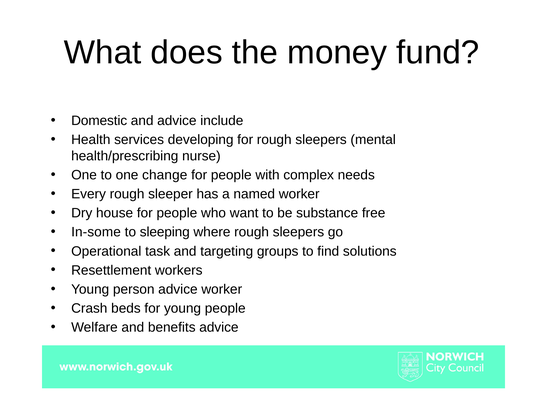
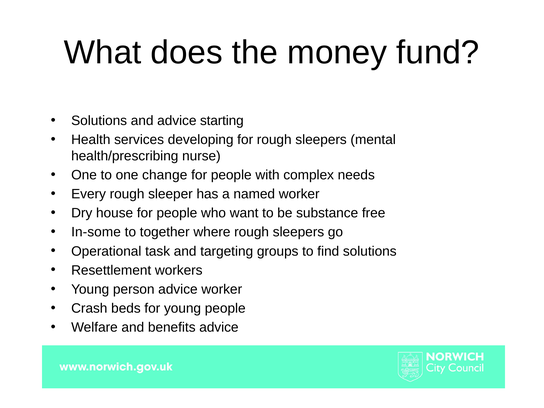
Domestic: Domestic -> Solutions (99, 121)
include: include -> starting (222, 121)
sleeping: sleeping -> together (165, 232)
